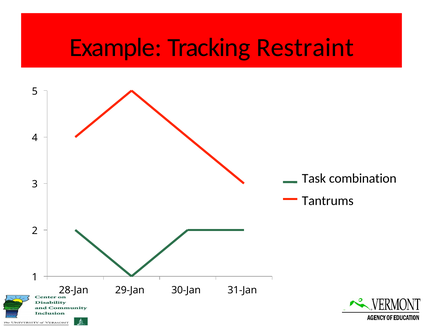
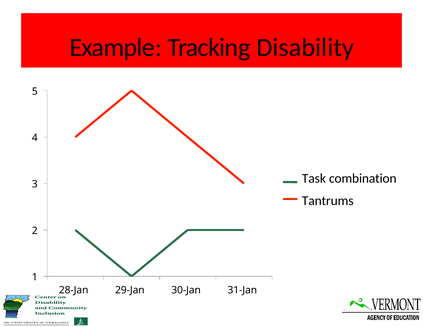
Restraint: Restraint -> Disability (305, 48)
